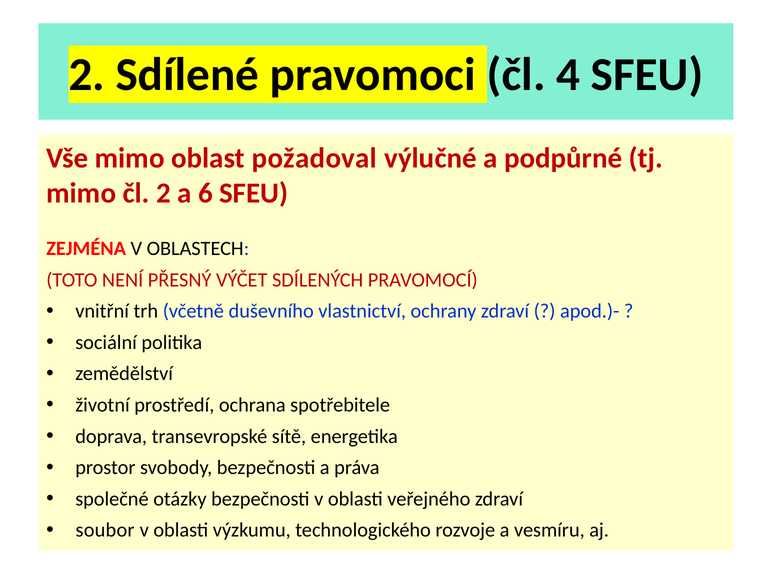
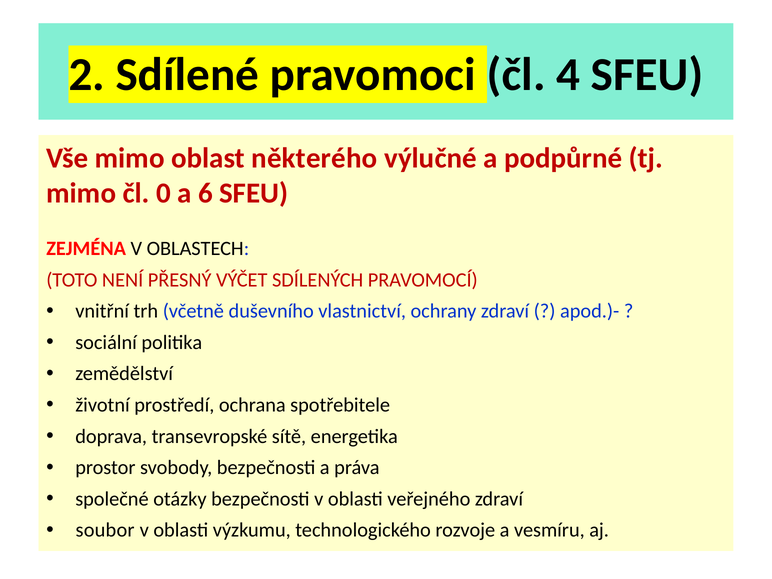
požadoval: požadoval -> některého (314, 158)
čl 2: 2 -> 0 (163, 193)
